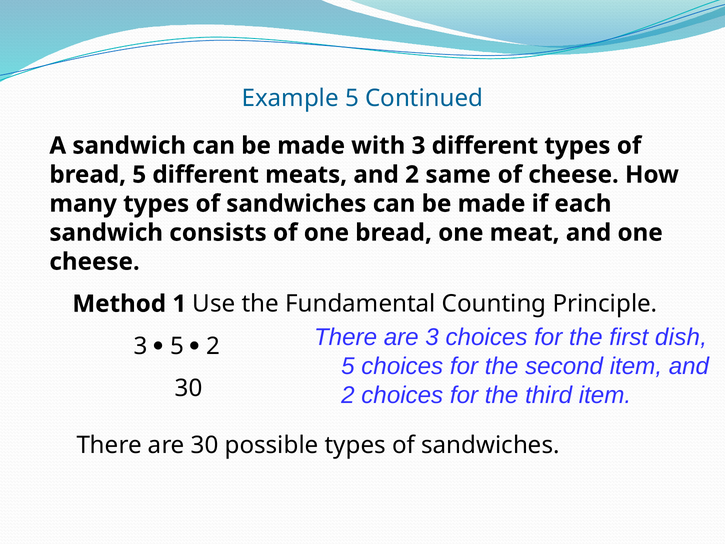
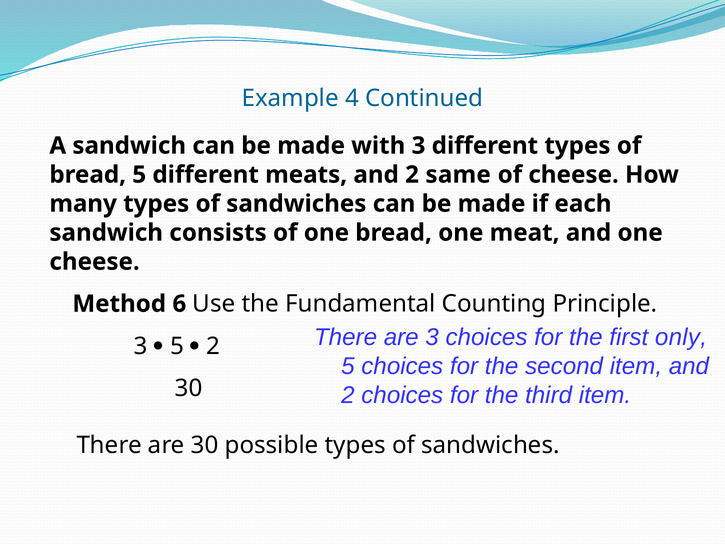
Example 5: 5 -> 4 (352, 98)
1: 1 -> 6 (179, 304)
dish: dish -> only (681, 337)
